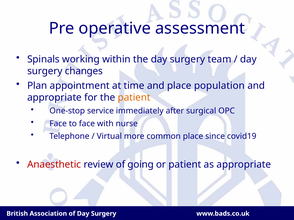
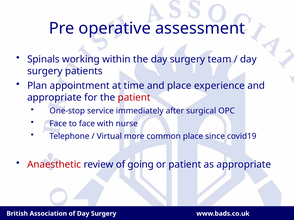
changes: changes -> patients (84, 71)
population: population -> experience (219, 86)
patient colour: orange -> red (134, 98)
